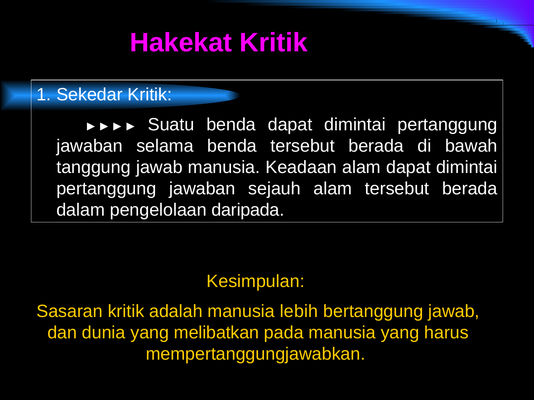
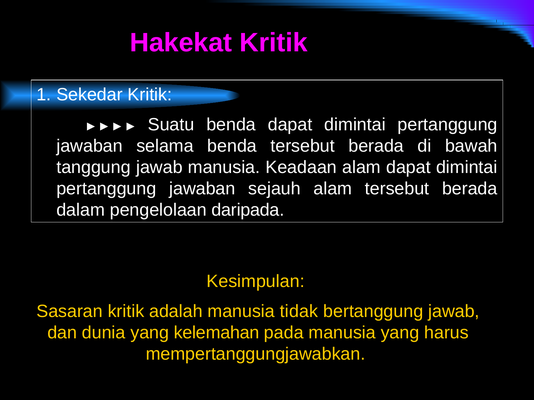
lebih: lebih -> tidak (299, 312)
melibatkan: melibatkan -> kelemahan (217, 333)
